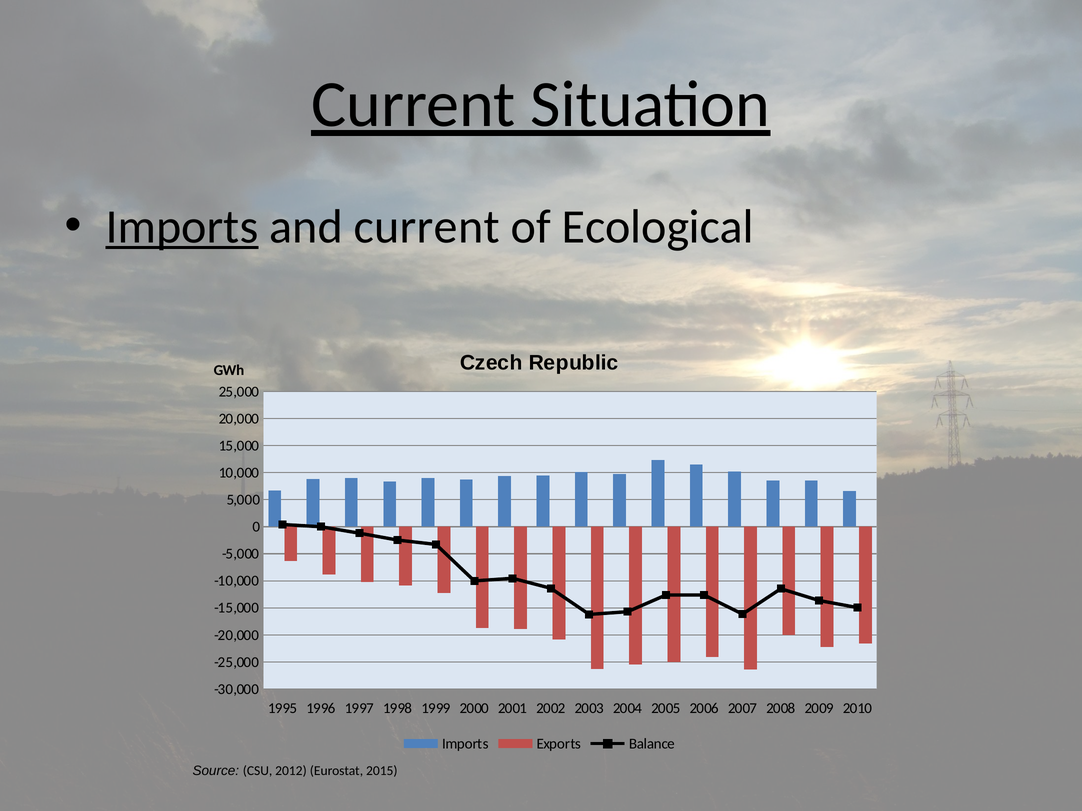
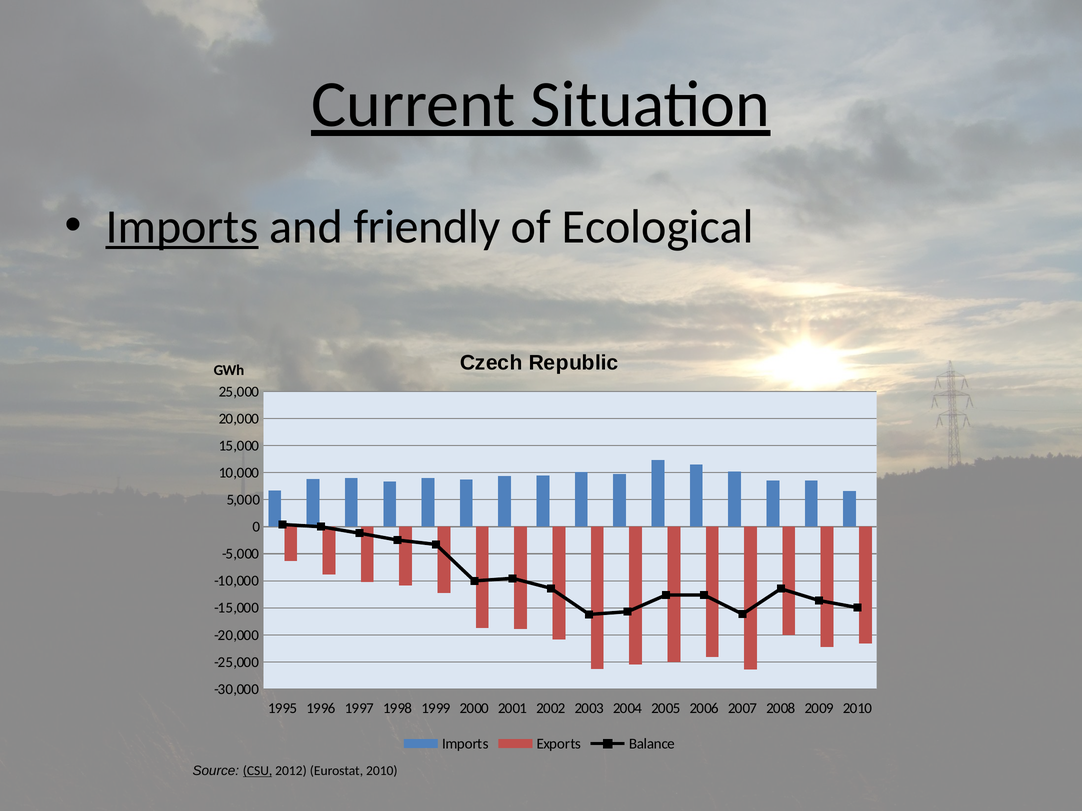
and current: current -> friendly (427, 227)
CSU underline: none -> present (258, 771)
Eurostat 2015: 2015 -> 2010 (382, 771)
